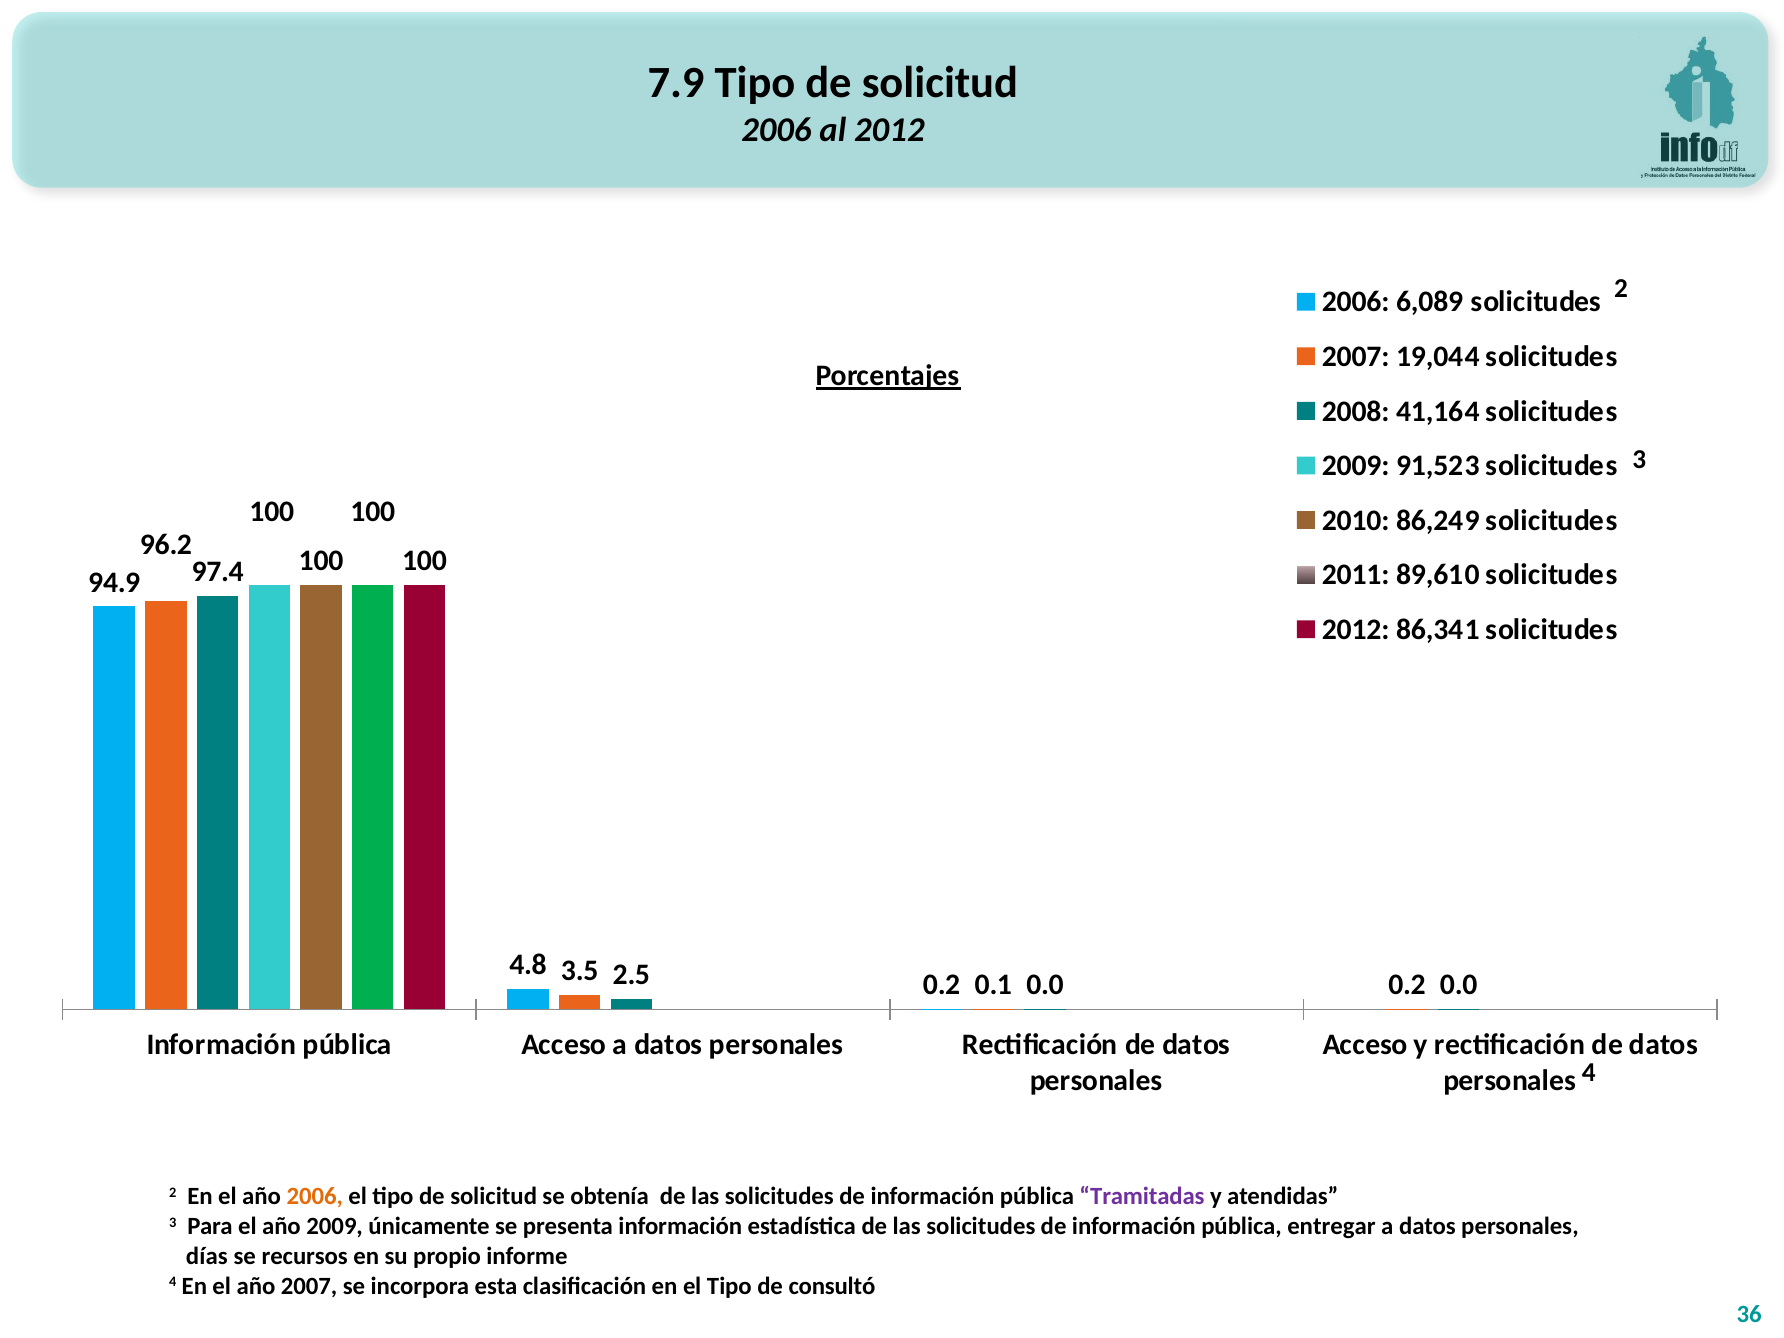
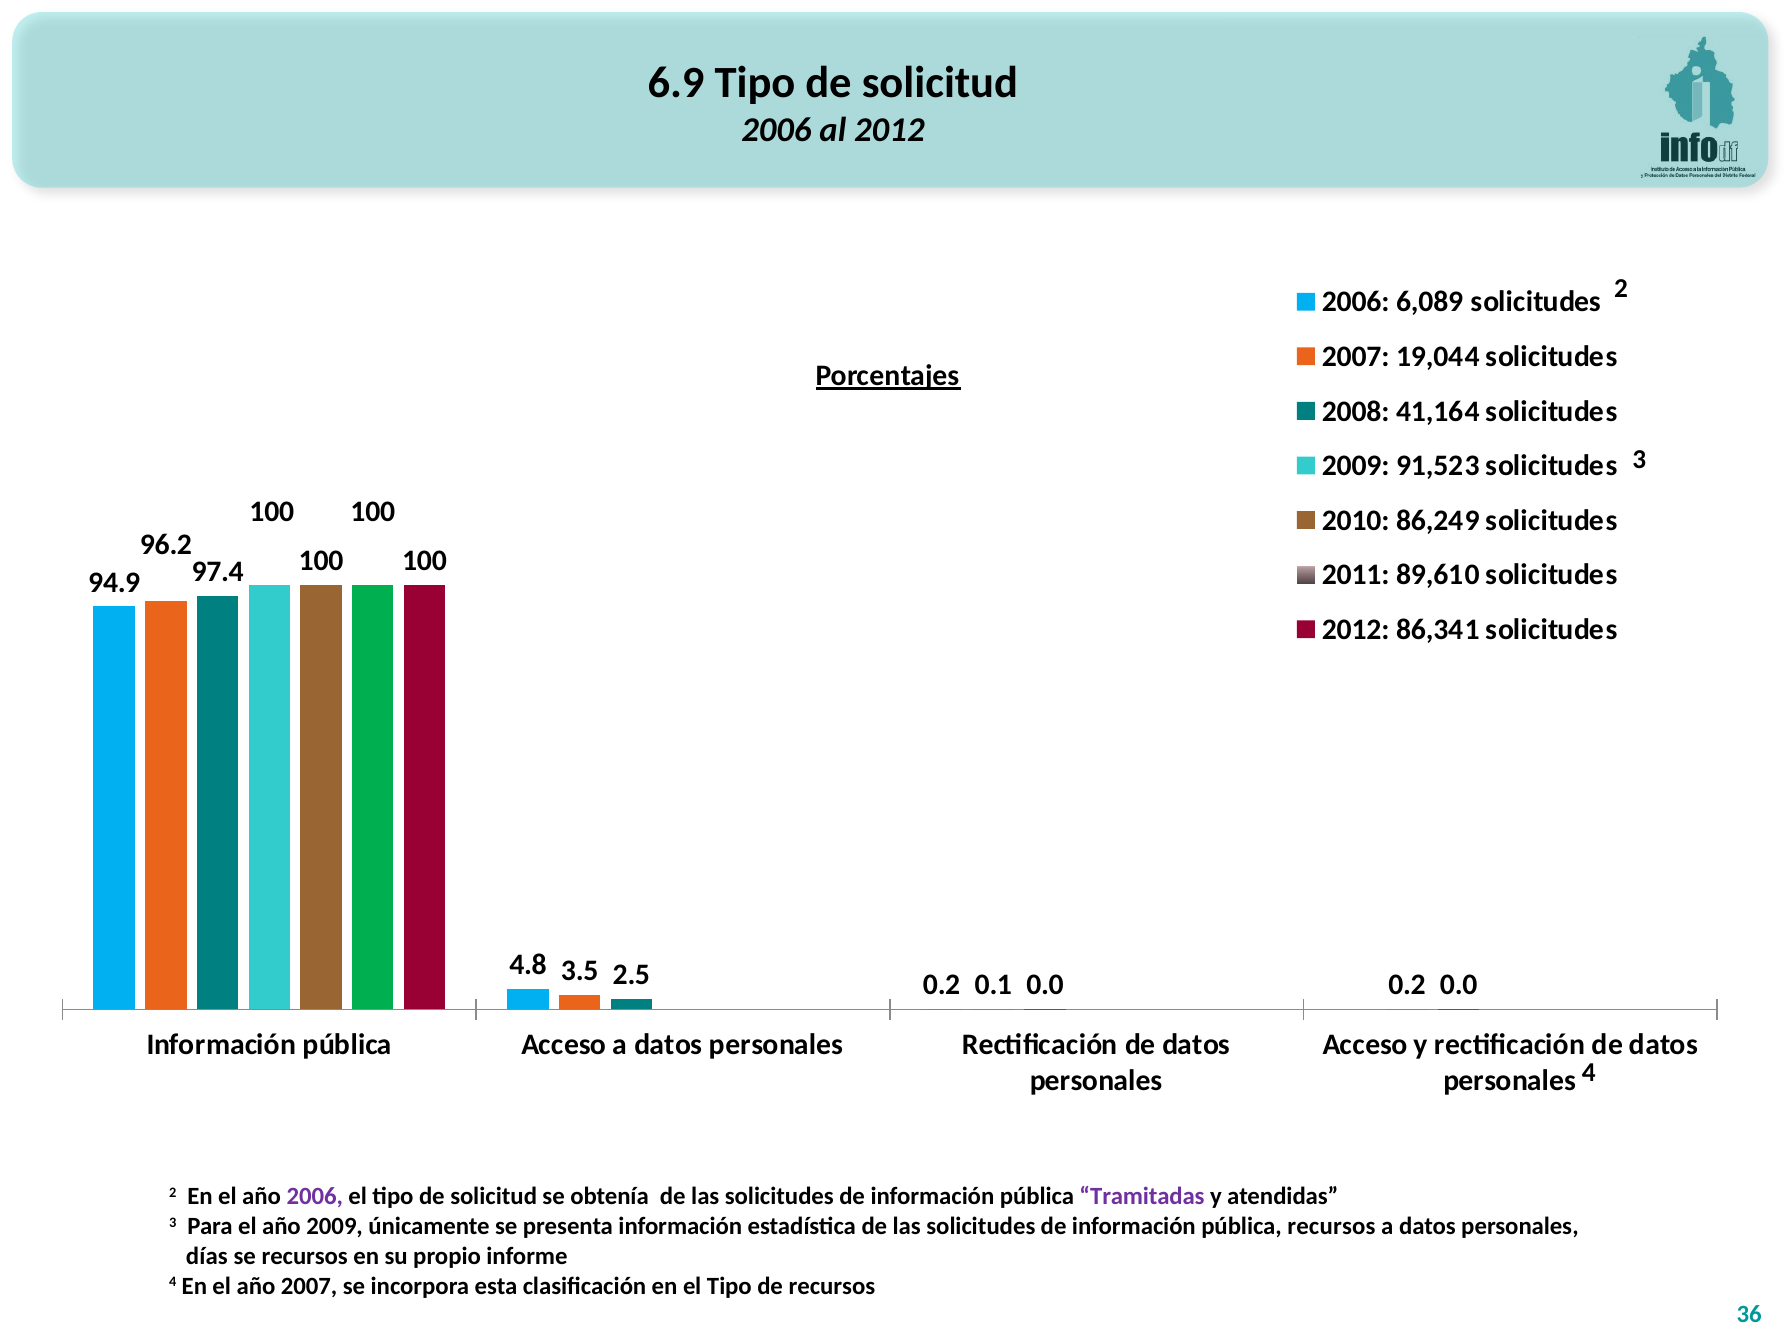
7.9: 7.9 -> 6.9 (676, 83)
2006 colour: orange -> purple (315, 1197)
pública entregar: entregar -> recursos (1331, 1227)
de consultó: consultó -> recursos (832, 1286)
